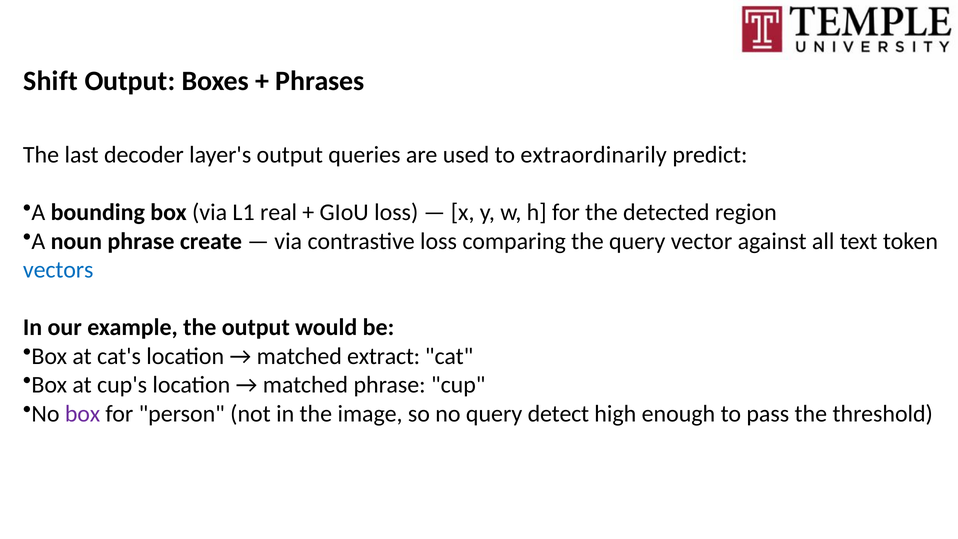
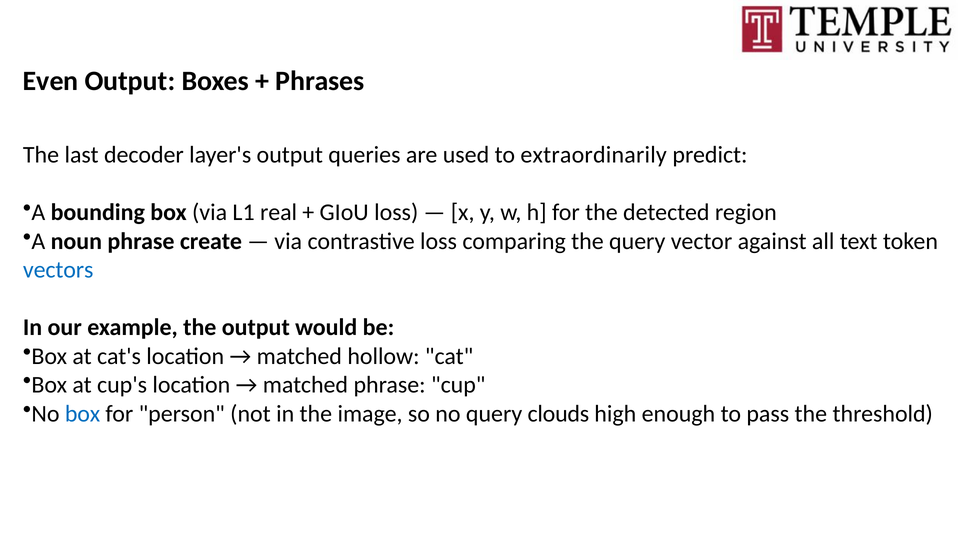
Shift: Shift -> Even (51, 81)
extract: extract -> hollow (383, 356)
box colour: purple -> blue (83, 414)
detect: detect -> clouds (558, 414)
